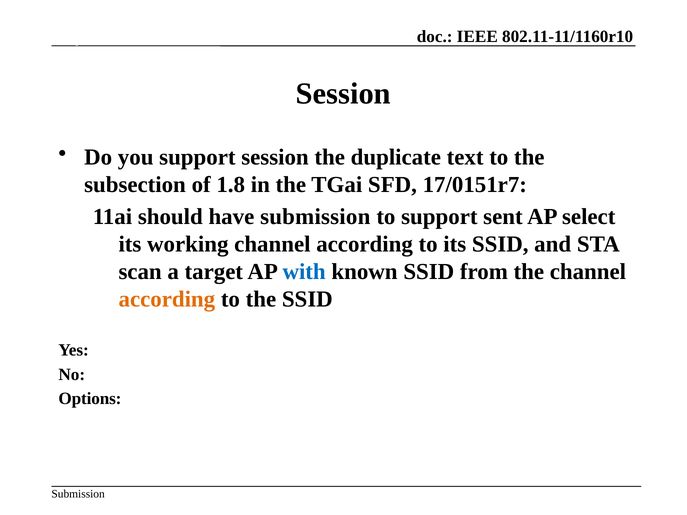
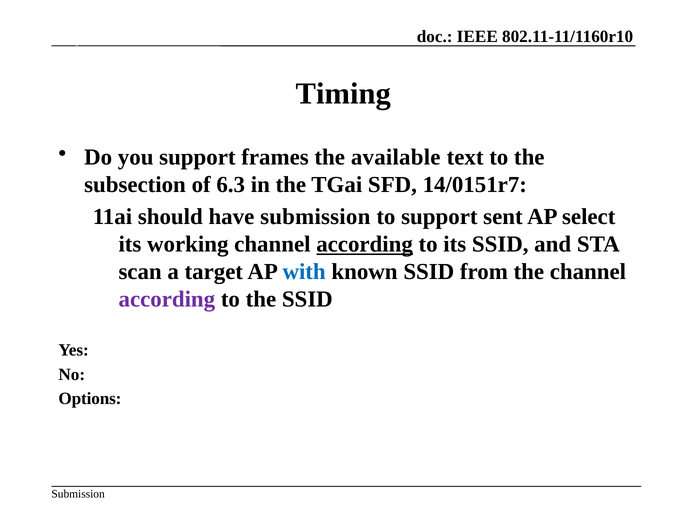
Session: Session -> Timing (343, 94)
support session: session -> frames (275, 157)
duplicate: duplicate -> available (396, 157)
1.8: 1.8 -> 6.3 (231, 185)
17/0151r7: 17/0151r7 -> 14/0151r7 (475, 185)
according underline: none -> present (365, 244)
according colour: orange -> purple (167, 299)
